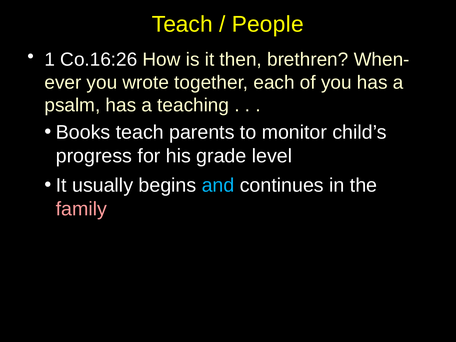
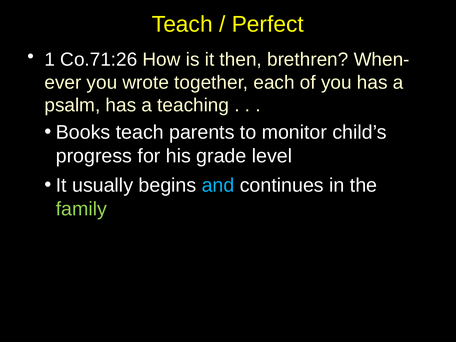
People: People -> Perfect (268, 24)
Co.16:26: Co.16:26 -> Co.71:26 (99, 60)
family colour: pink -> light green (81, 209)
